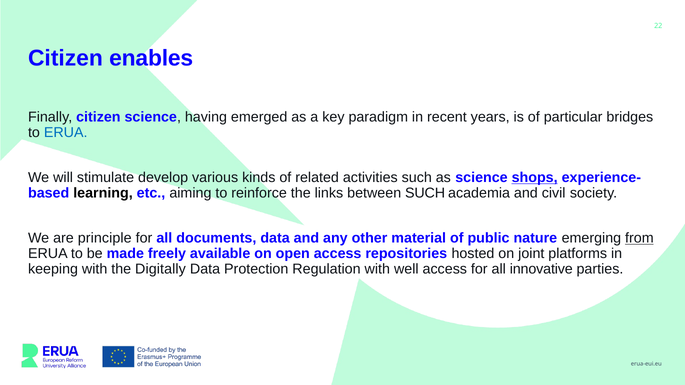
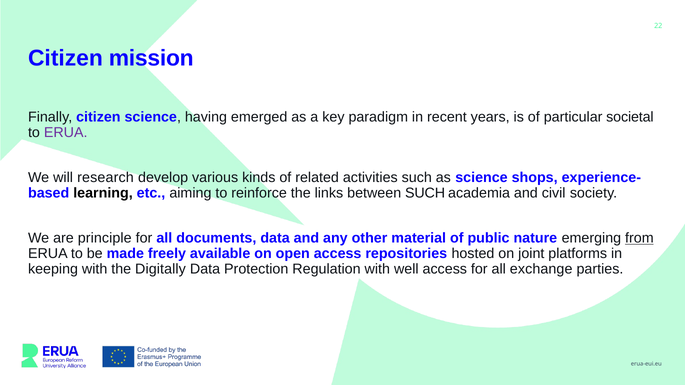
enables: enables -> mission (151, 58)
bridges: bridges -> societal (630, 117)
ERUA colour: blue -> purple (66, 133)
stimulate: stimulate -> research (105, 178)
shops underline: present -> none (535, 178)
innovative: innovative -> exchange (541, 269)
